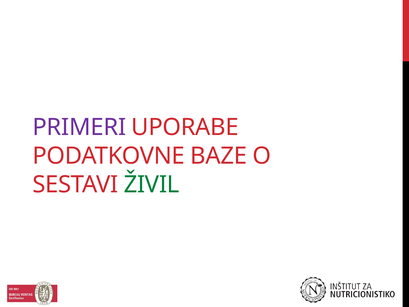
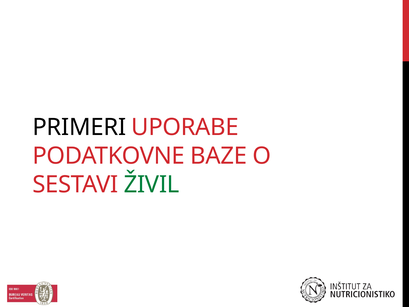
PRIMERI colour: purple -> black (79, 127)
